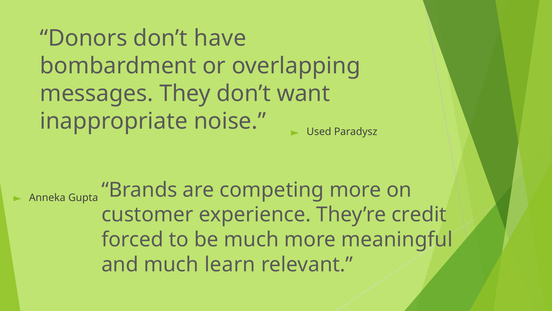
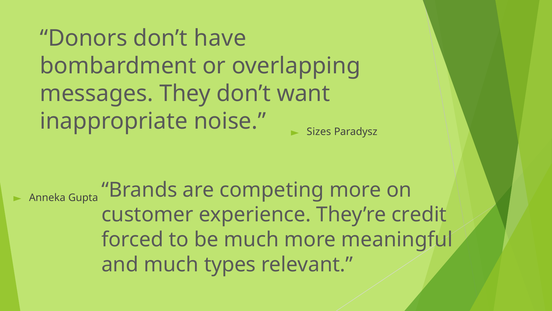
Used: Used -> Sizes (319, 132)
learn: learn -> types (230, 264)
